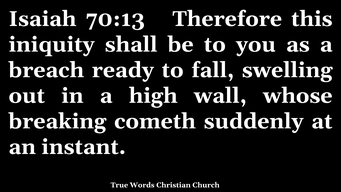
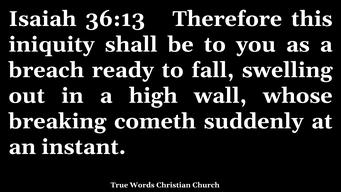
70:13: 70:13 -> 36:13 (115, 19)
